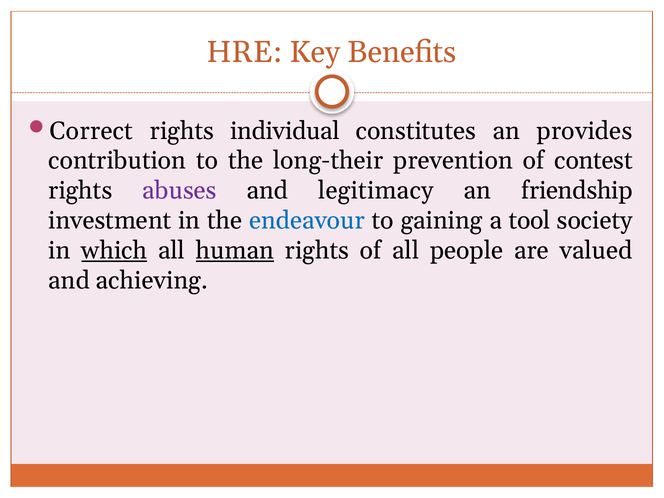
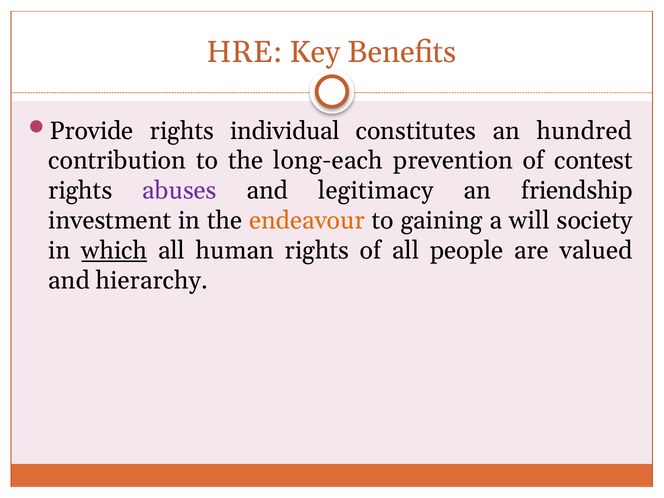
Correct: Correct -> Provide (92, 131)
provides: provides -> hundred (585, 131)
long-their: long-their -> long-each (328, 161)
endeavour colour: blue -> orange (307, 221)
tool: tool -> will (529, 221)
human underline: present -> none (235, 250)
achieving: achieving -> hierarchy (152, 280)
